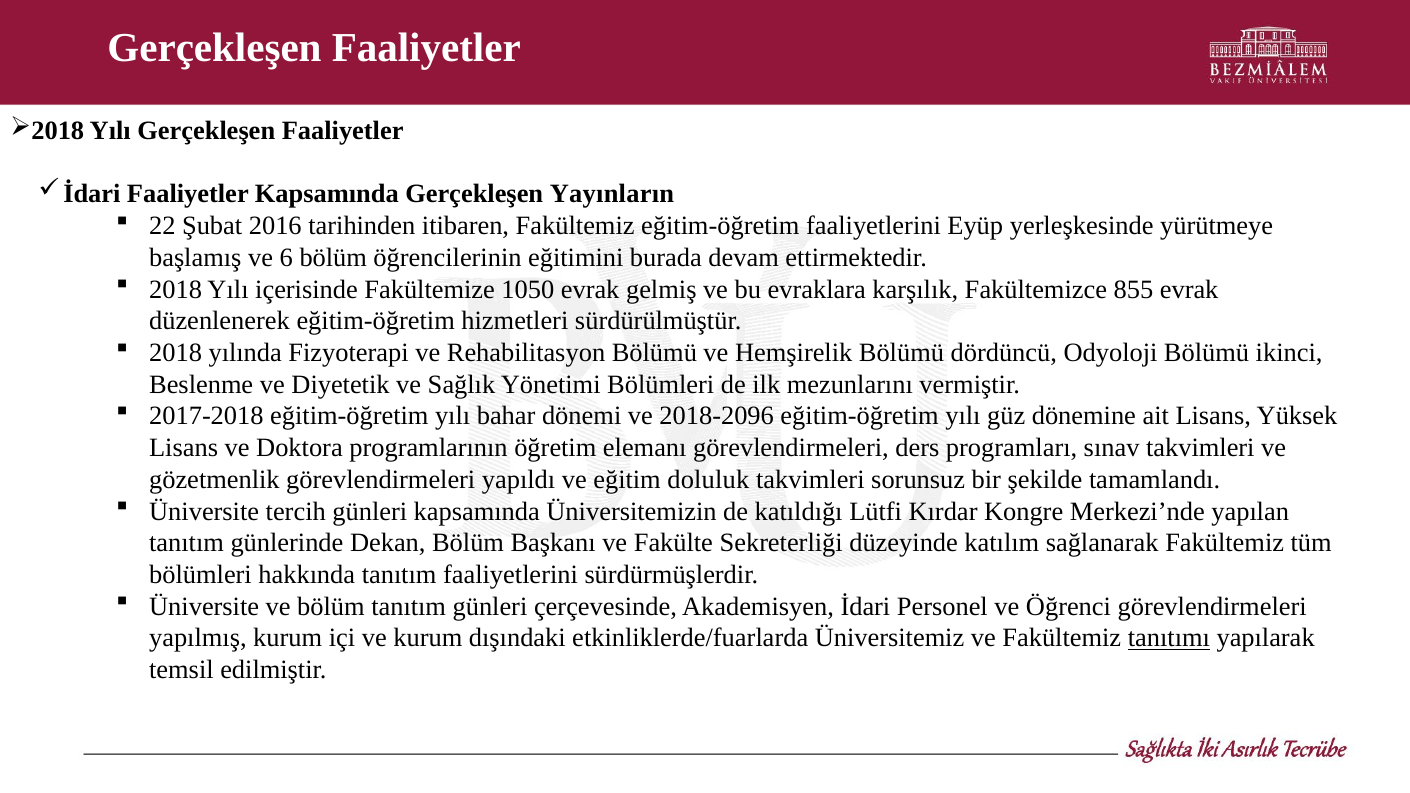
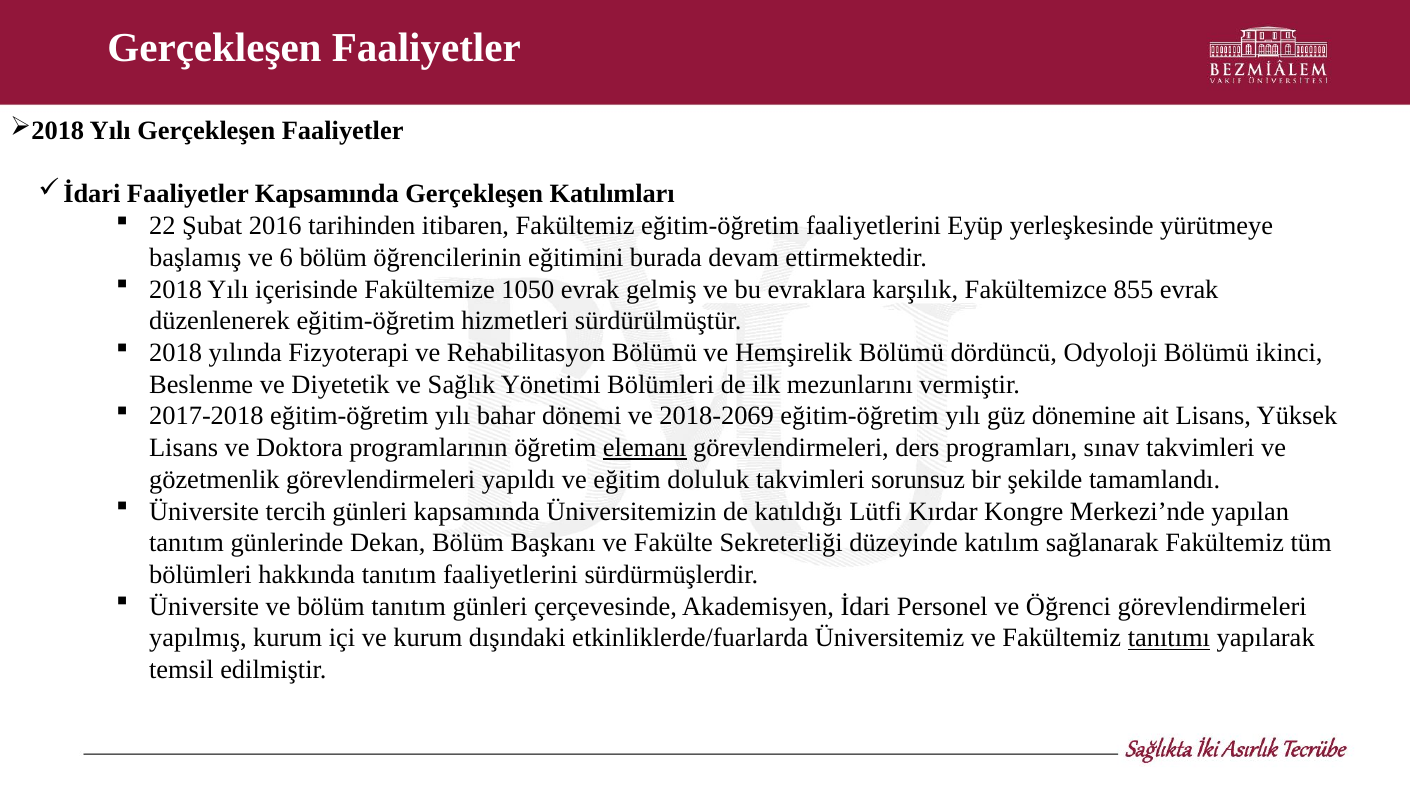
Yayınların: Yayınların -> Katılımları (612, 194)
2018-2096: 2018-2096 -> 2018-2069 (717, 416)
elemanı underline: none -> present (645, 448)
